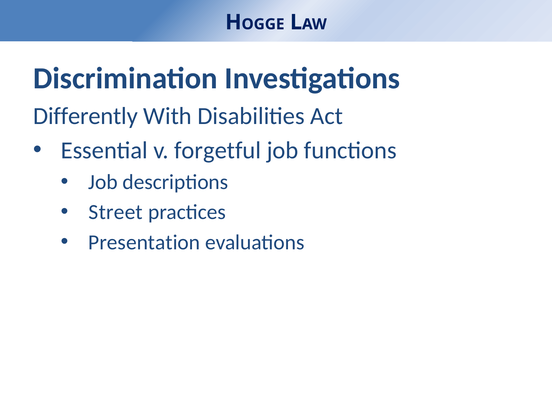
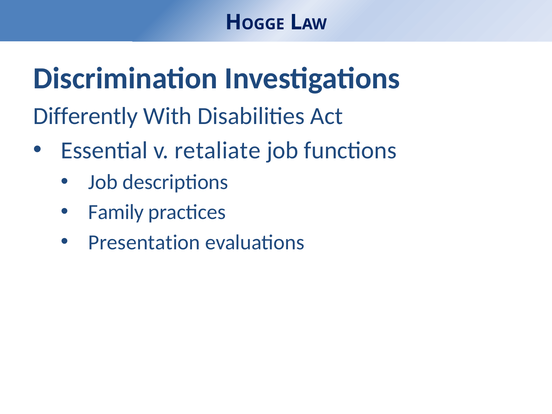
forgetful: forgetful -> retaliate (218, 150)
Street: Street -> Family (116, 212)
